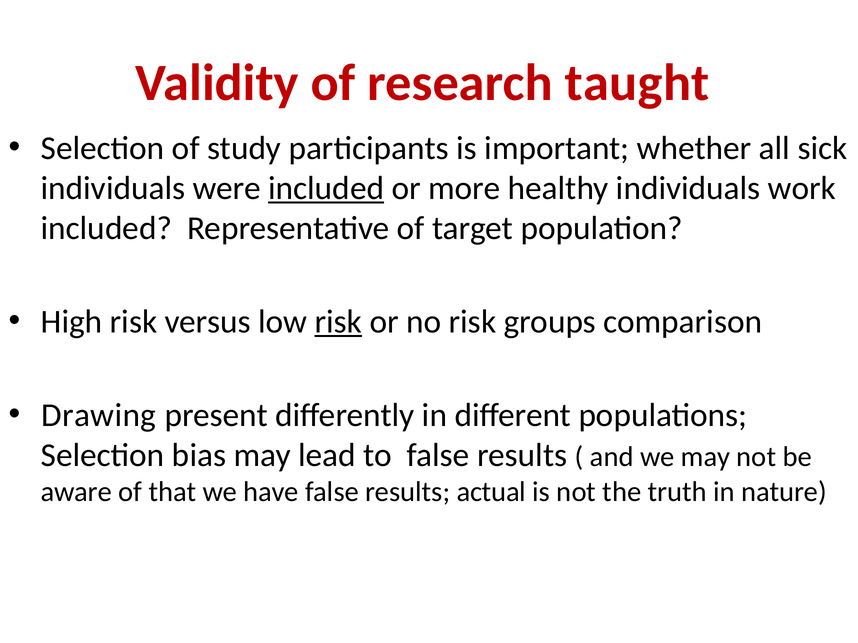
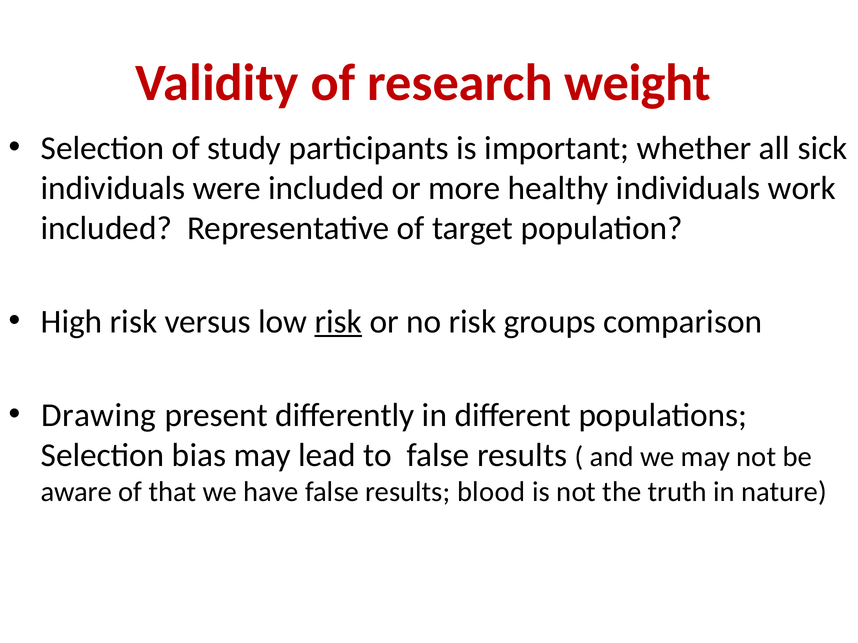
taught: taught -> weight (638, 83)
included underline: present -> none (326, 188)
actual: actual -> blood (491, 492)
